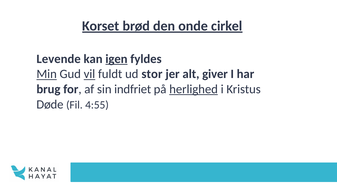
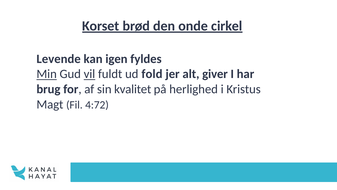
igen underline: present -> none (116, 59)
stor: stor -> fold (152, 74)
indfriet: indfriet -> kvalitet (133, 89)
herlighed underline: present -> none (194, 89)
Døde: Døde -> Magt (50, 104)
4:55: 4:55 -> 4:72 (97, 105)
